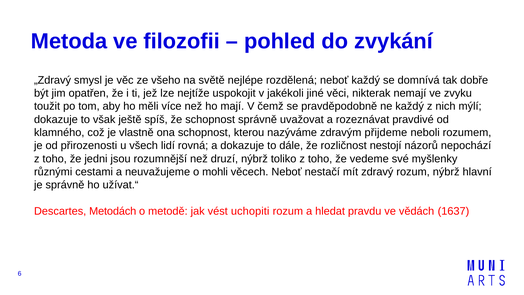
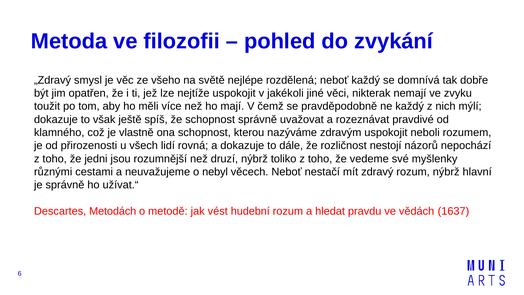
zdravým přijdeme: přijdeme -> uspokojit (386, 132)
mohli: mohli -> nebyl (215, 172)
uchopiti: uchopiti -> hudební (250, 211)
